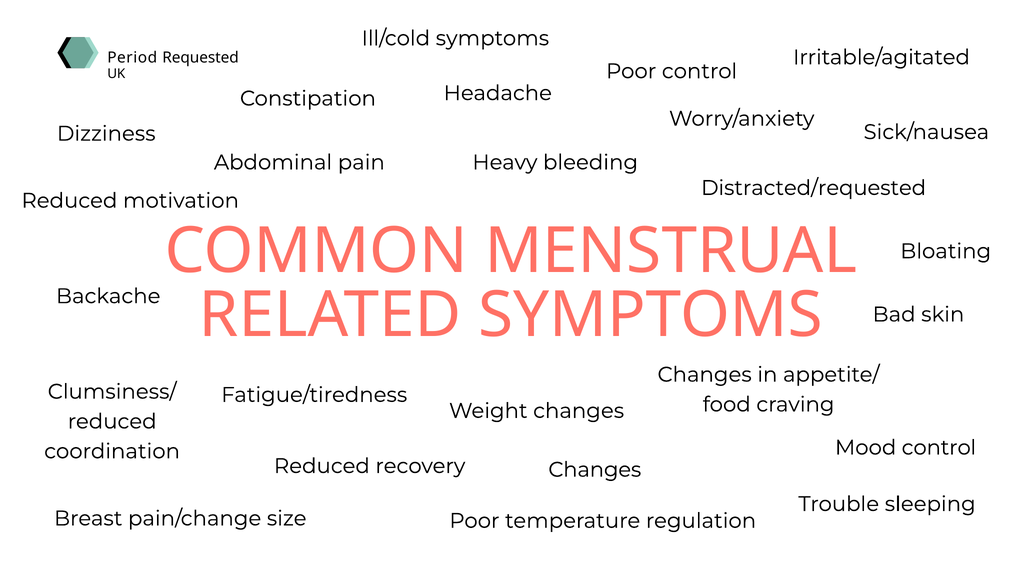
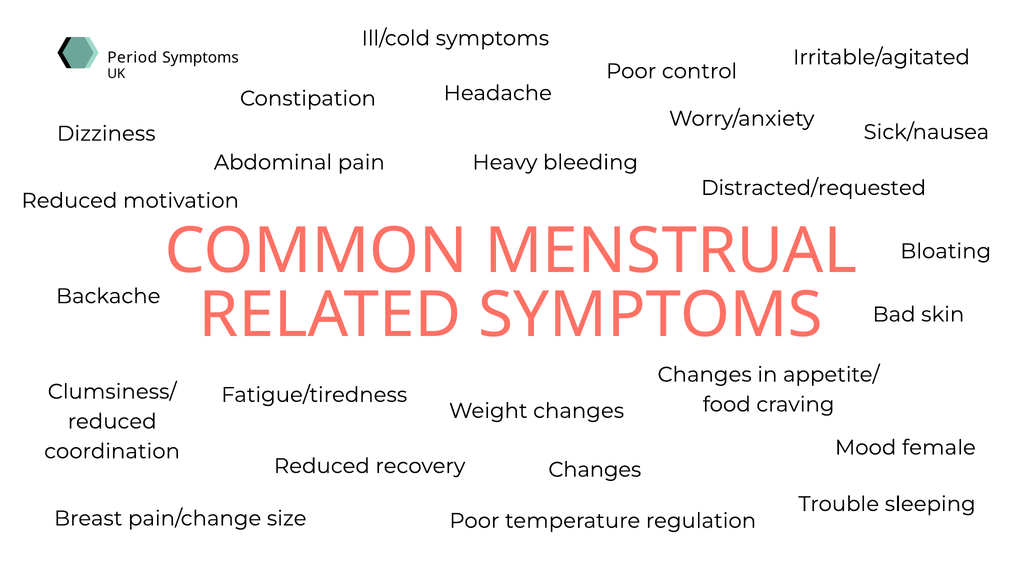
Period Requested: Requested -> Symptoms (201, 58)
Mood control: control -> female (939, 447)
